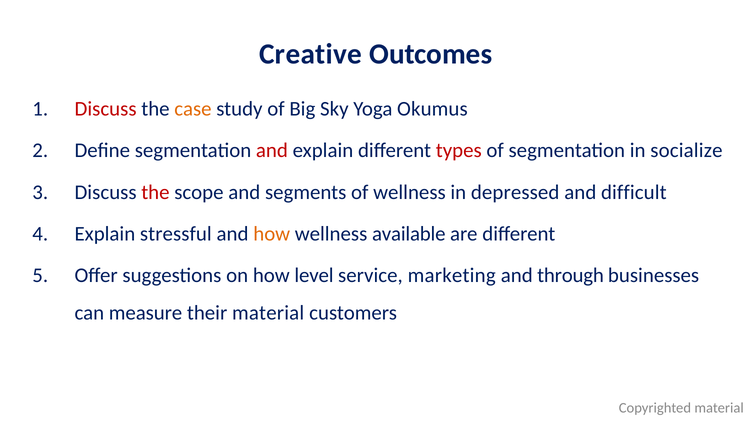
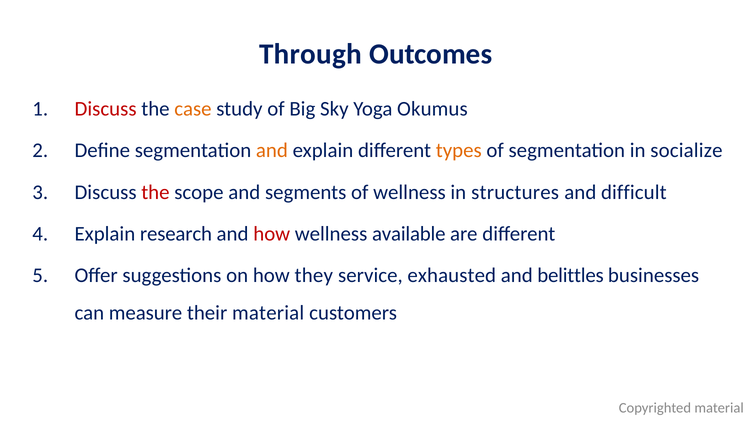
Creative: Creative -> Through (311, 54)
and colour: red -> orange (272, 151)
types colour: red -> orange (459, 151)
depressed: depressed -> structures (515, 192)
stressful: stressful -> research (176, 234)
how colour: orange -> red (272, 234)
level: level -> they (314, 276)
marketing: marketing -> exhausted (452, 276)
through: through -> belittles (571, 276)
